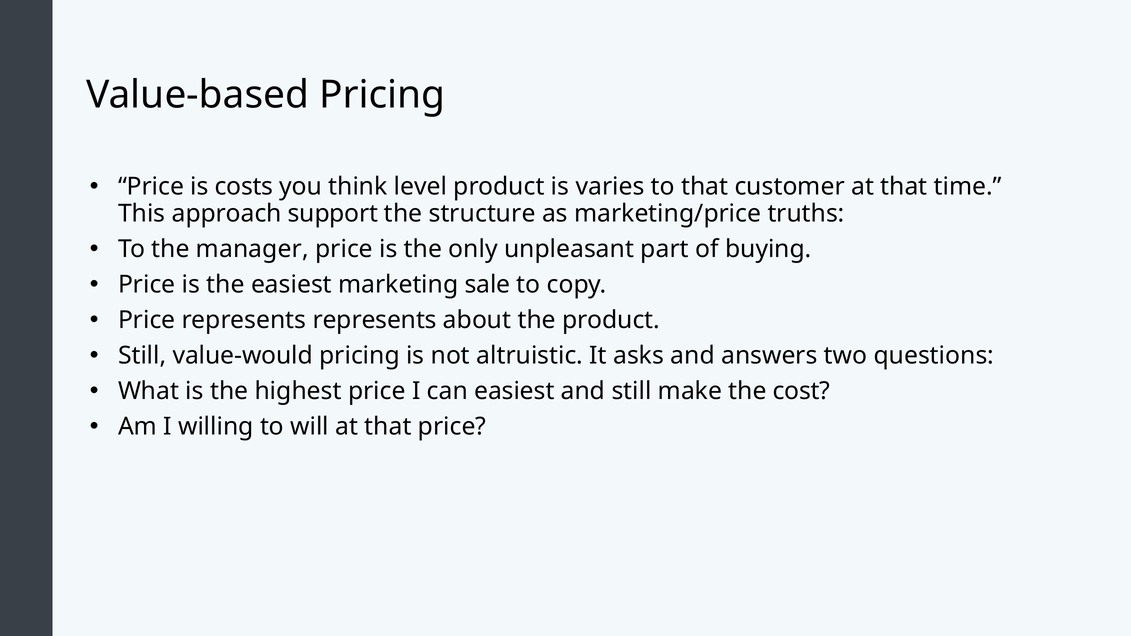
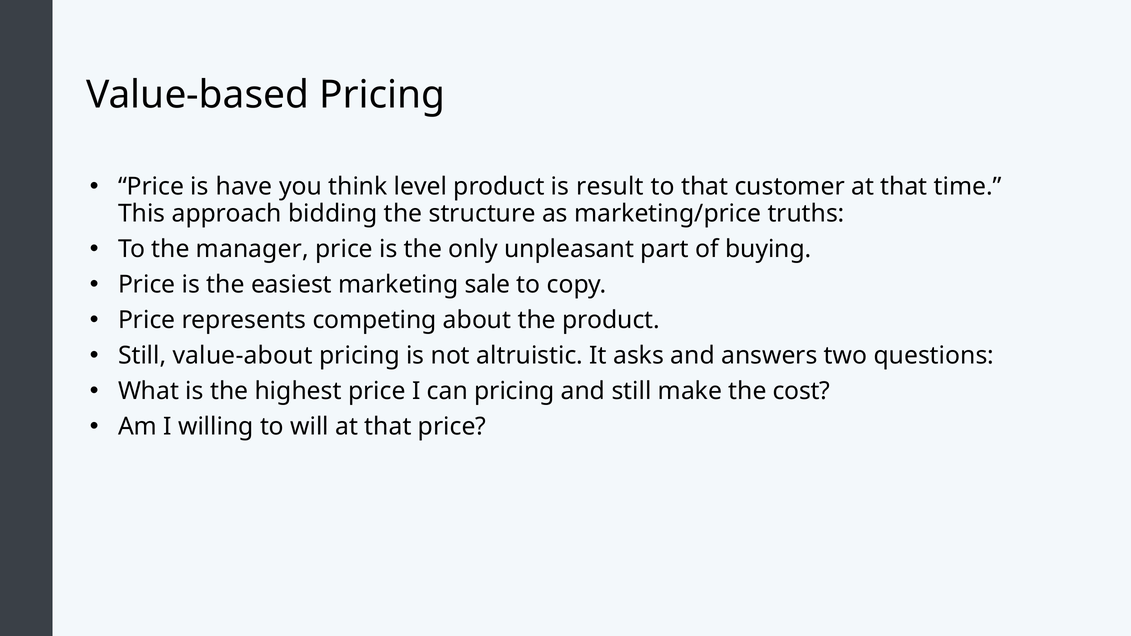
costs: costs -> have (244, 187)
varies: varies -> result (610, 187)
support: support -> bidding (333, 214)
represents represents: represents -> competing (375, 320)
value-would: value-would -> value-about (243, 356)
can easiest: easiest -> pricing (514, 391)
